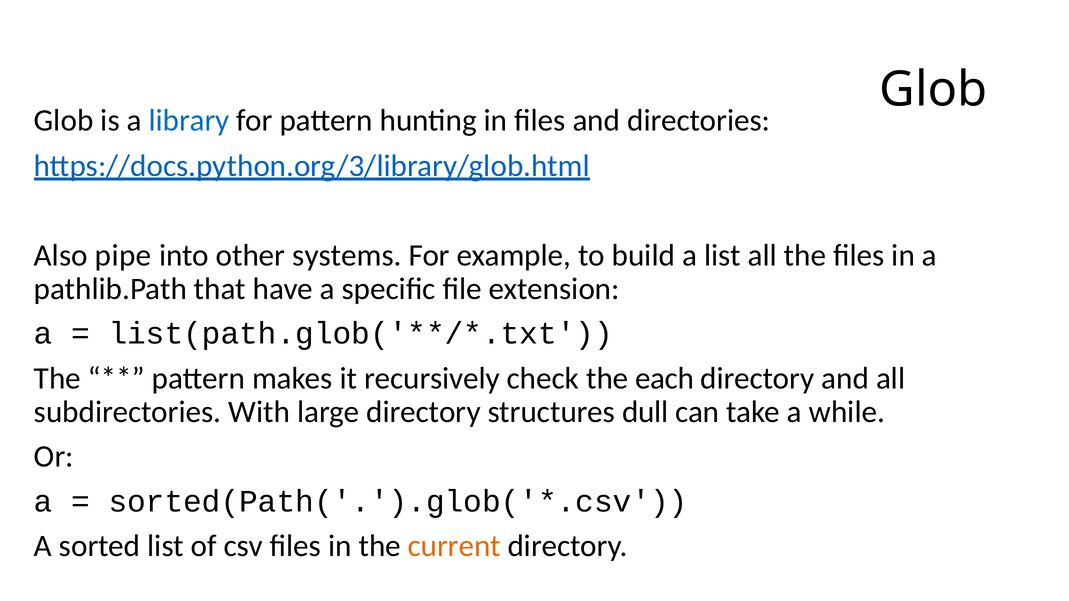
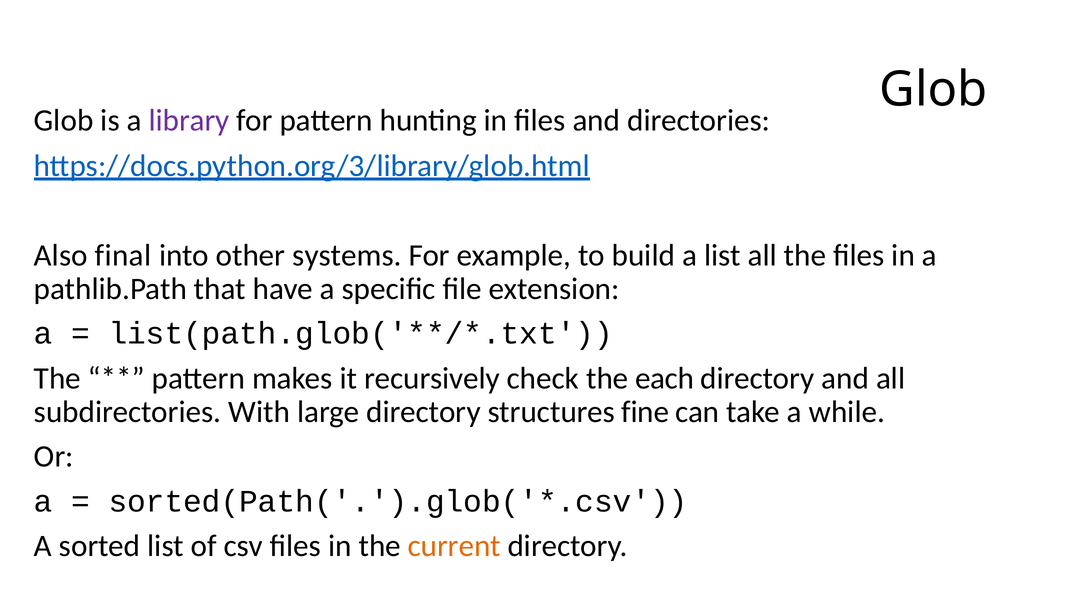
library colour: blue -> purple (189, 121)
pipe: pipe -> final (123, 255)
dull: dull -> fine (645, 412)
